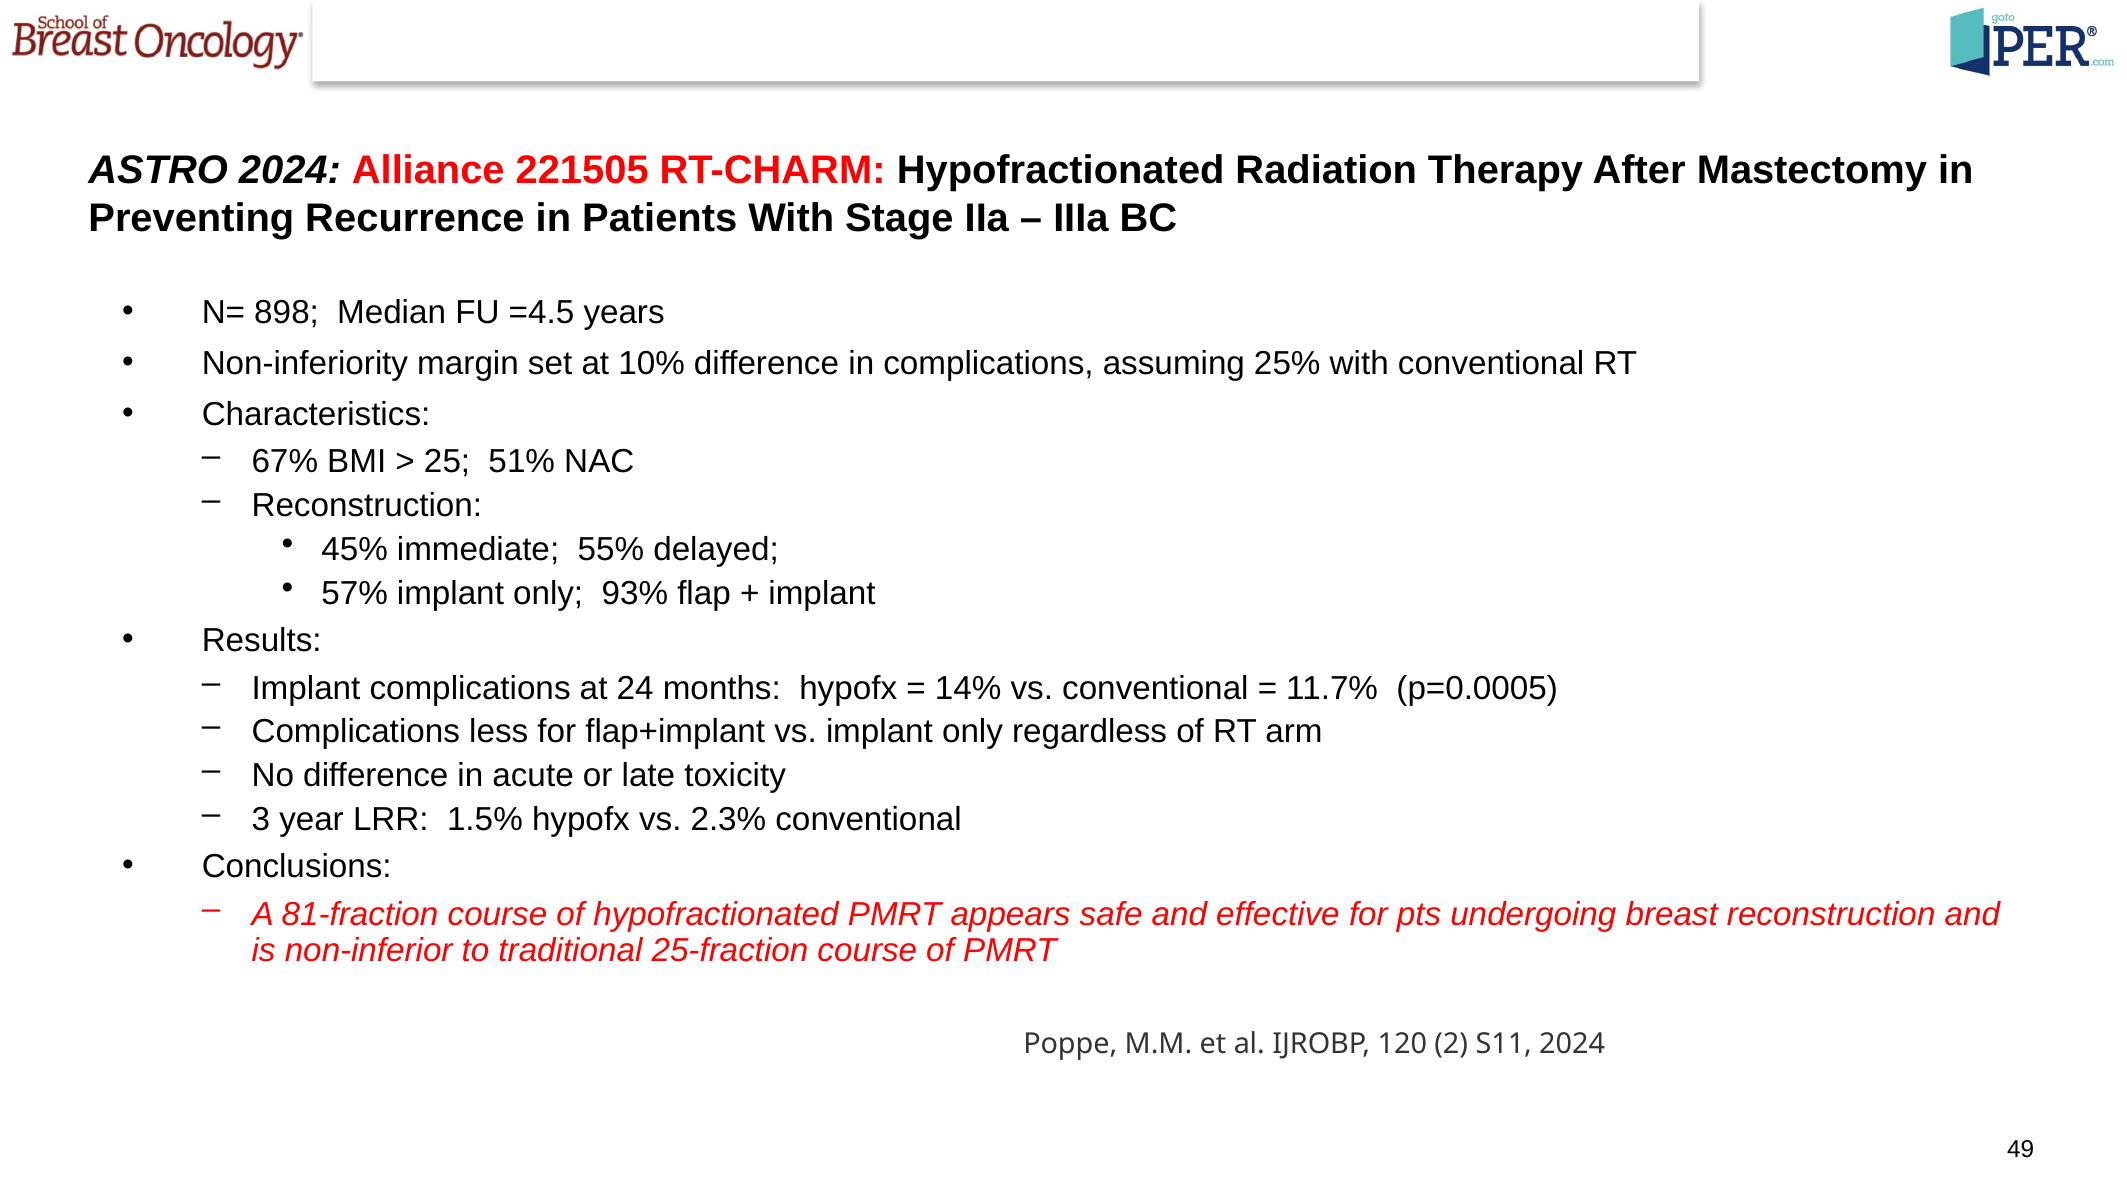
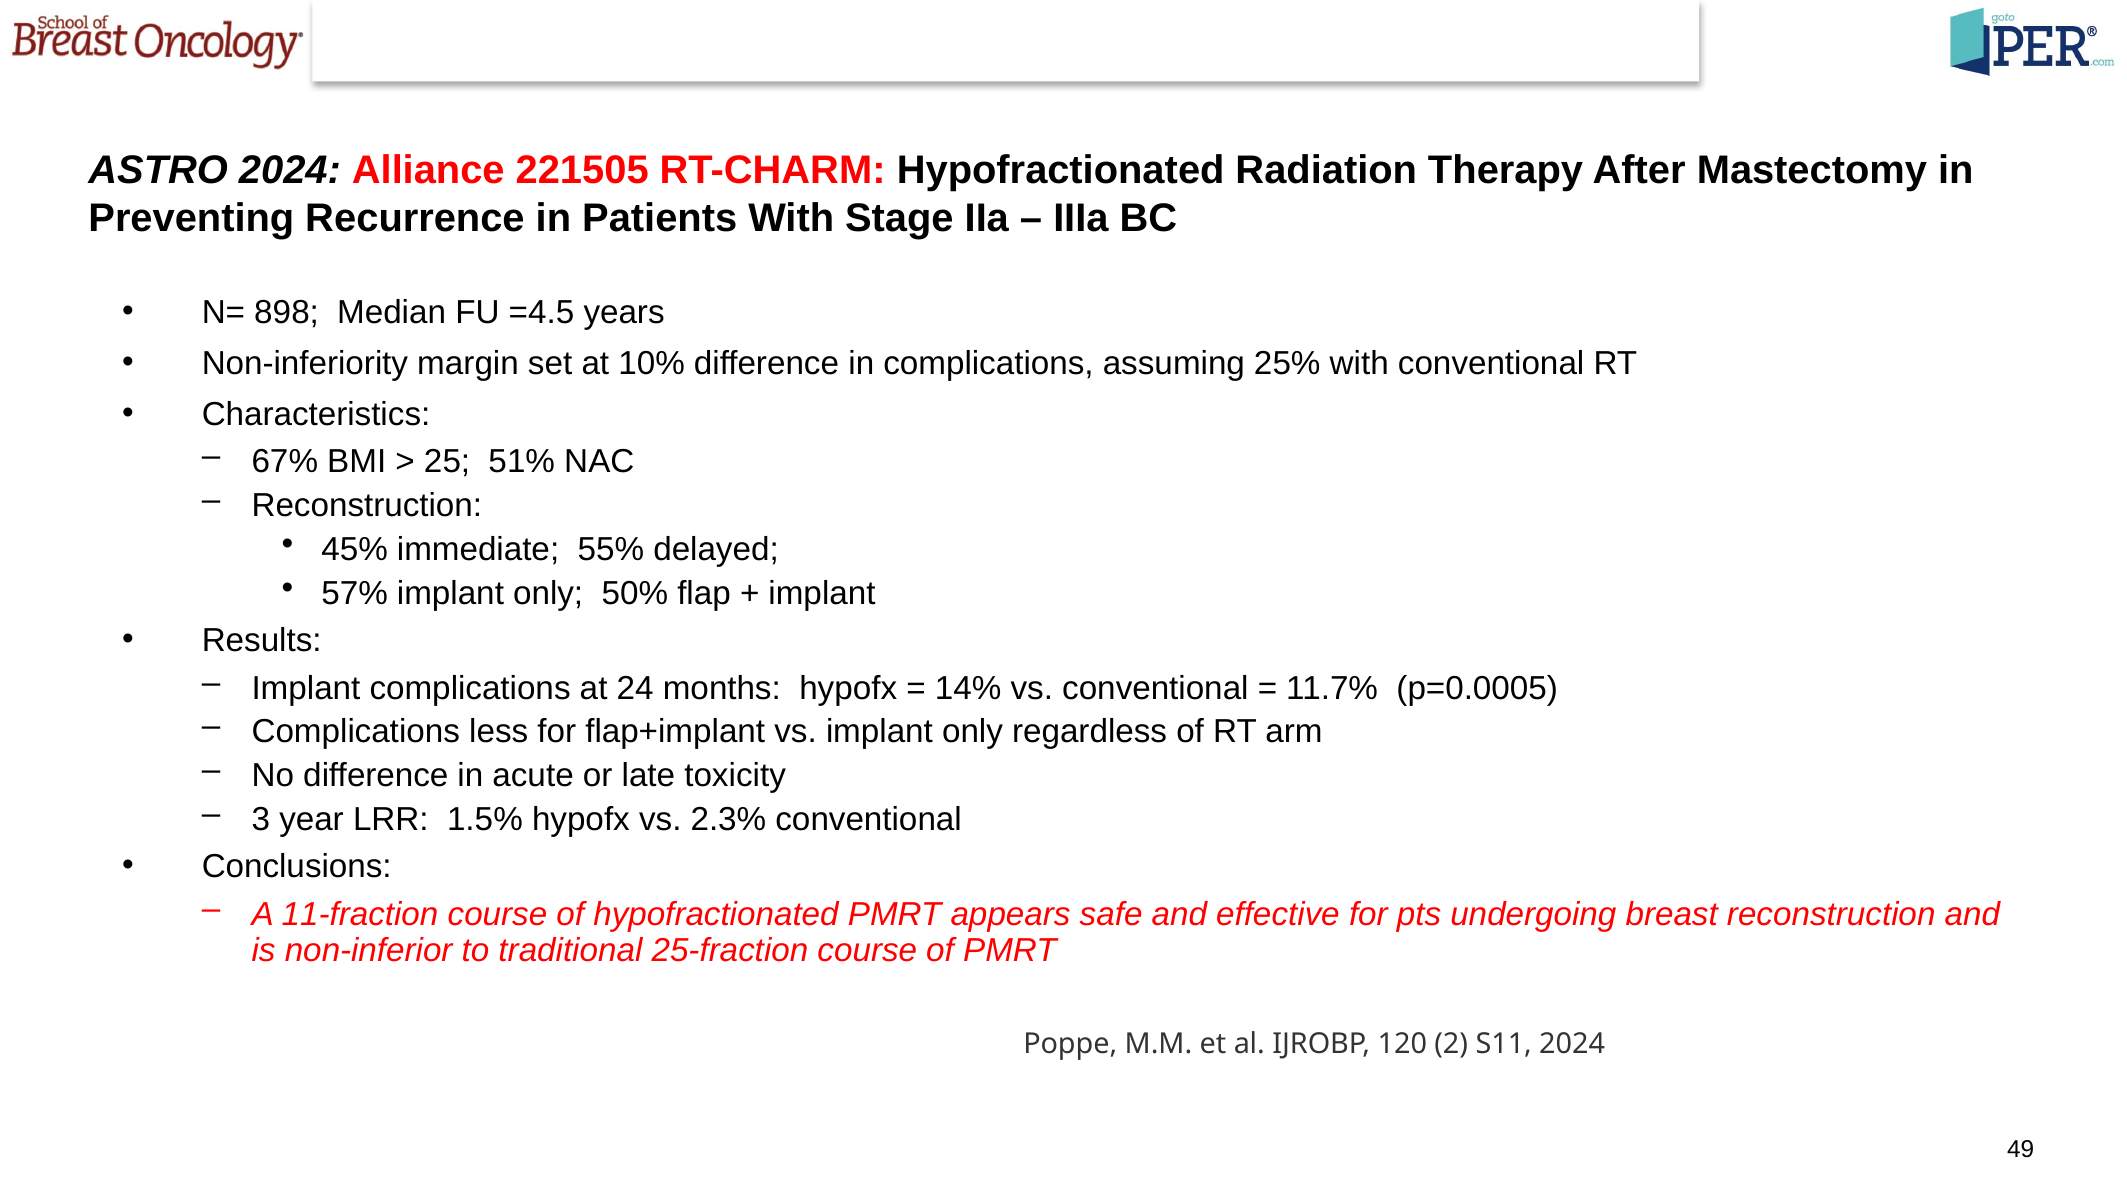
93%: 93% -> 50% (635, 594)
81-fraction: 81-fraction -> 11-fraction (360, 915)
